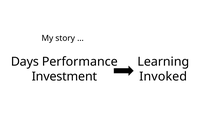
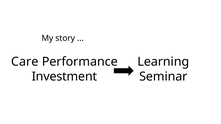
Days: Days -> Care (25, 62)
Invoked: Invoked -> Seminar (163, 77)
